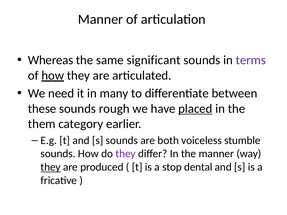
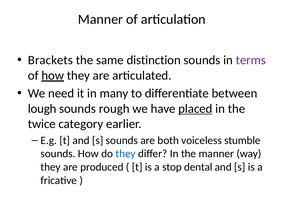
Whereas: Whereas -> Brackets (50, 60)
significant: significant -> distinction (154, 60)
these: these -> lough (42, 109)
them: them -> twice (42, 124)
they colour: purple -> blue (126, 154)
they underline: present -> none (51, 167)
